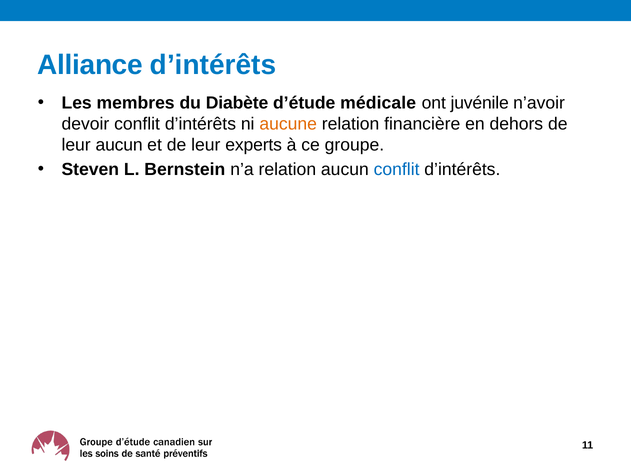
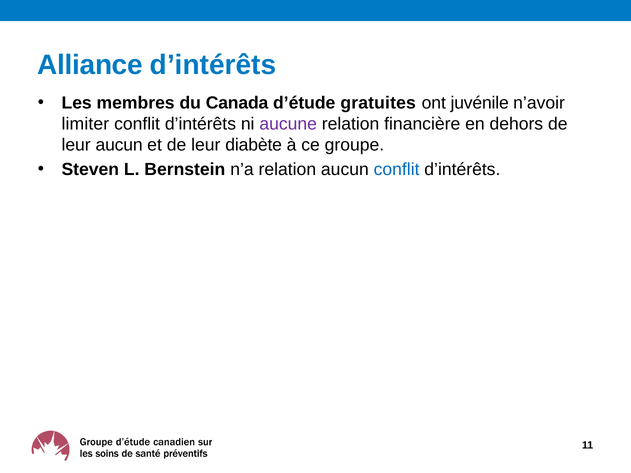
Diabète: Diabète -> Canada (237, 103)
médicale: médicale -> gratuites (378, 103)
devoir: devoir -> limiter (85, 124)
aucune colour: orange -> purple (288, 124)
experts: experts -> diabète (254, 145)
